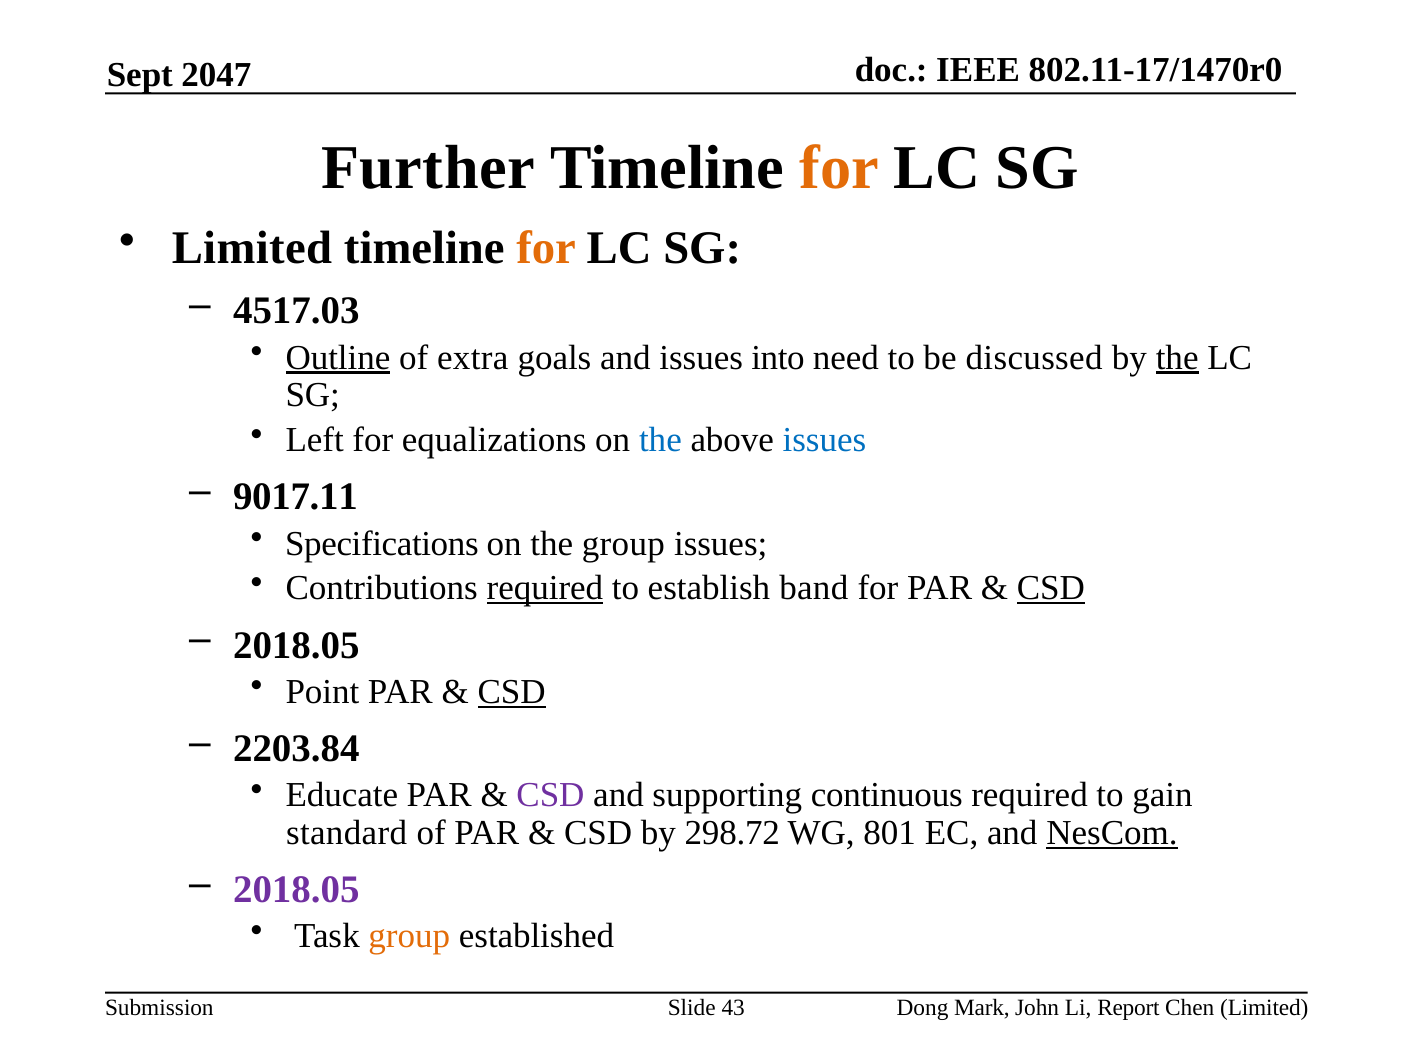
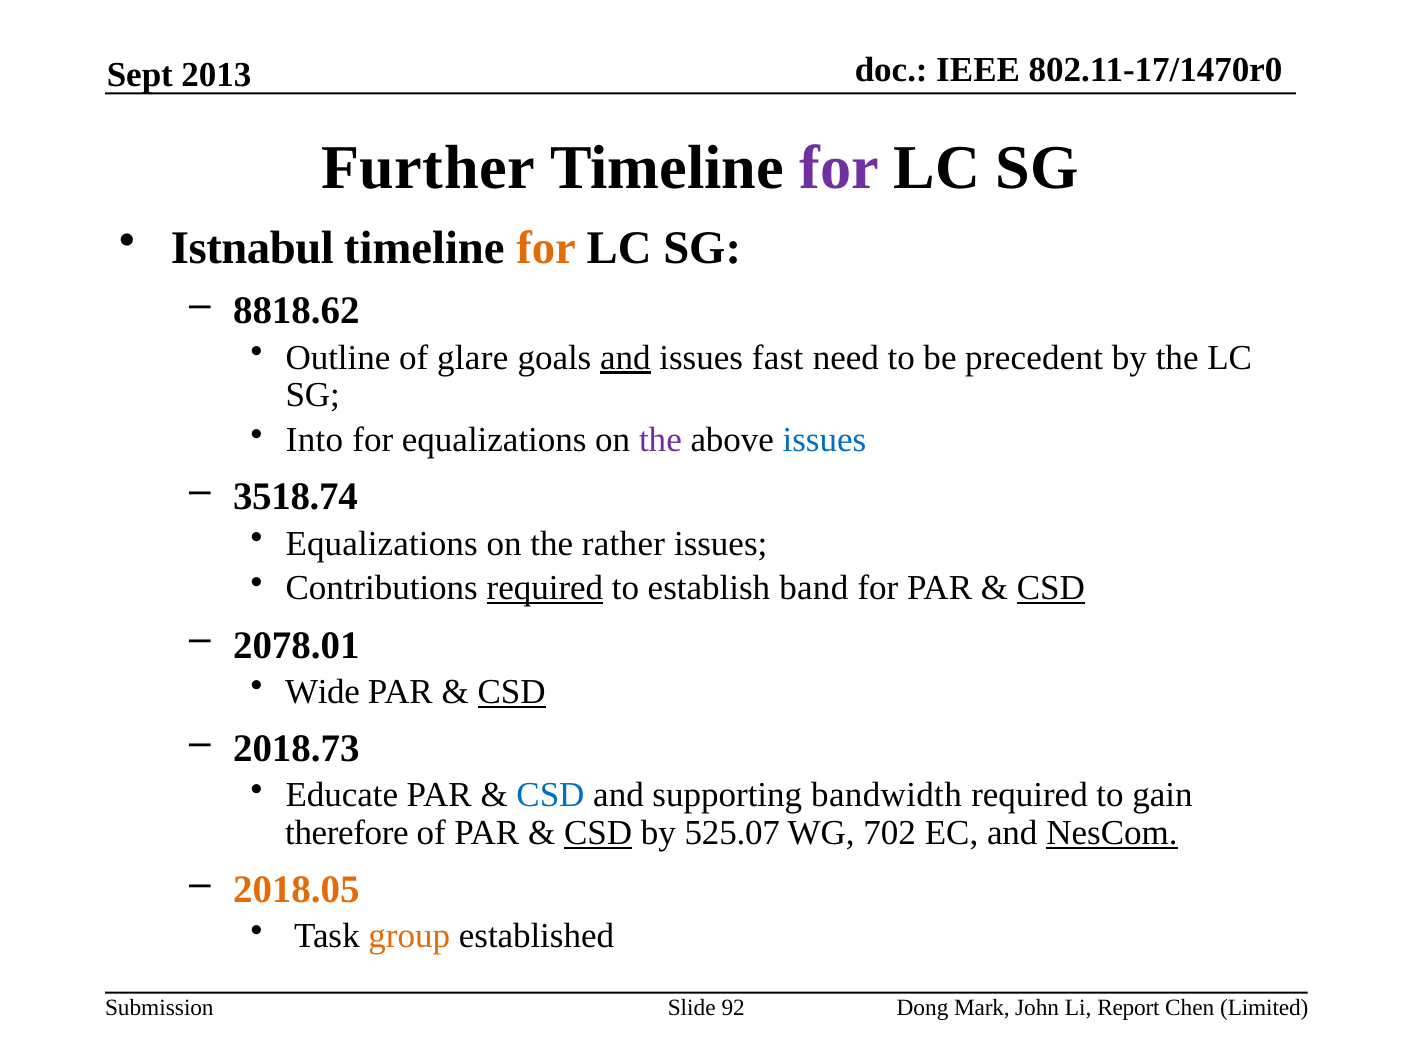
2047: 2047 -> 2013 (216, 75)
for colour: orange -> purple (840, 168)
Limited: Limited -> Istnabul (252, 249)
4517.03: 4517.03 -> 8818.62 (296, 311)
Outline underline: present -> none (338, 357)
extra: extra -> glare (473, 357)
and underline: none -> present (625, 357)
into: into -> fast (778, 357)
discussed: discussed -> precedent (1034, 357)
the underline: present -> none (1177, 357)
Left: Left -> Into (314, 440)
the colour: blue -> purple (660, 440)
9017.11: 9017.11 -> 3518.74 (295, 497)
Specifications: Specifications -> Equalizations (382, 543)
the group: group -> rather (623, 543)
2018.05: 2018.05 -> 2078.01 (296, 645)
Point: Point -> Wide (323, 691)
2203.84: 2203.84 -> 2018.73 (296, 748)
CSD colour: purple -> blue (550, 795)
continuous: continuous -> bandwidth (886, 795)
standard: standard -> therefore (347, 833)
CSD underline: none -> present (598, 833)
298.72: 298.72 -> 525.07 (732, 833)
801: 801 -> 702 (890, 833)
2018.05 colour: purple -> orange (296, 889)
43: 43 -> 92 (733, 1008)
